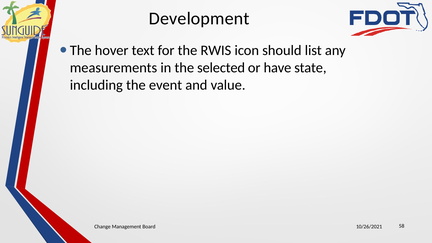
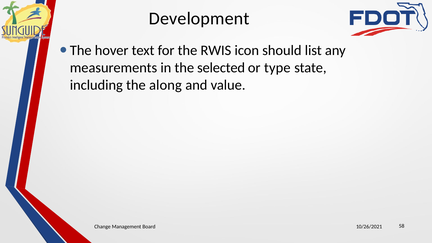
have: have -> type (277, 68)
event: event -> along (165, 85)
